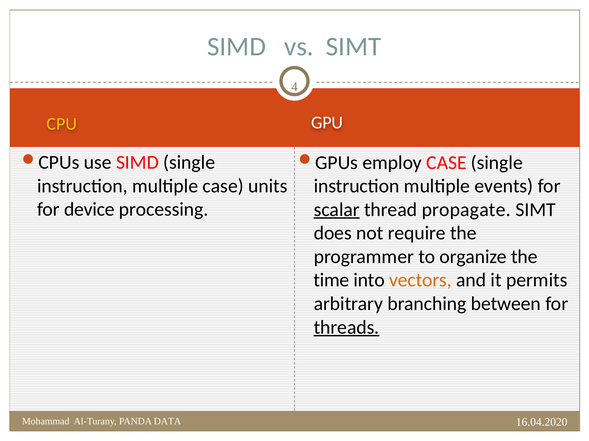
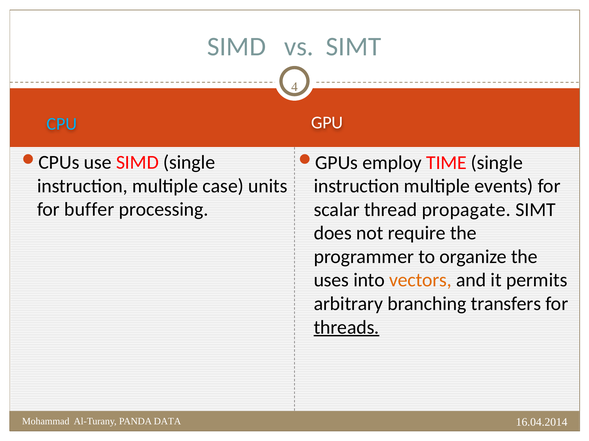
CPU colour: yellow -> light blue (62, 124)
employ CASE: CASE -> TIME (446, 163)
device: device -> buffer (89, 210)
scalar underline: present -> none (337, 210)
time: time -> uses (331, 281)
between: between -> transfers (506, 304)
16.04.2020: 16.04.2020 -> 16.04.2014 (542, 423)
